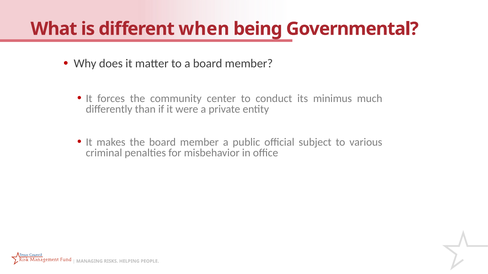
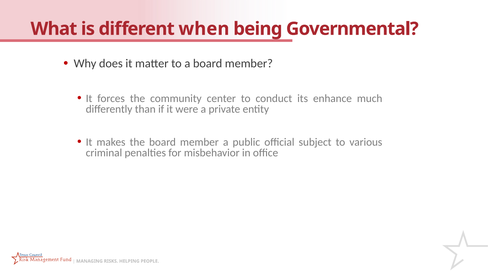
minimus: minimus -> enhance (332, 99)
